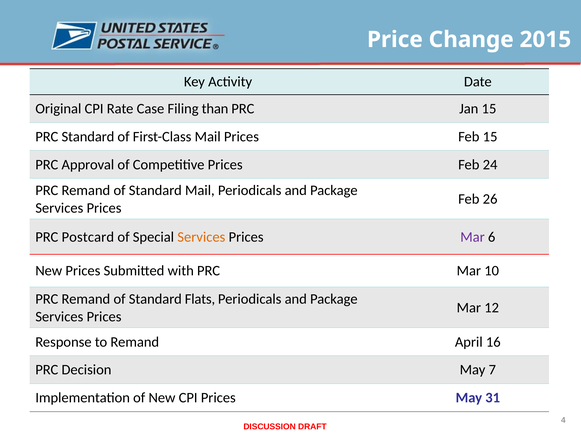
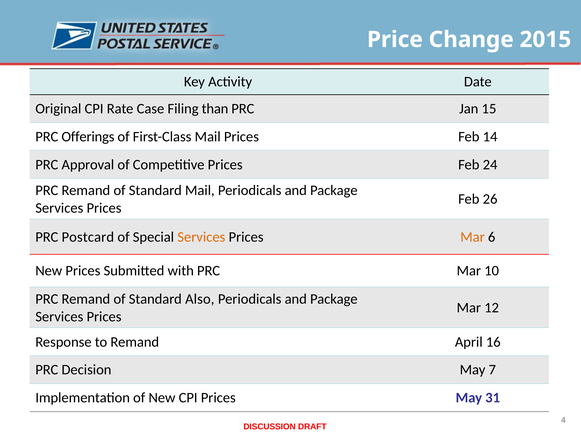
PRC Standard: Standard -> Offerings (88, 137)
Feb 15: 15 -> 14 (490, 137)
Mar colour: purple -> orange (473, 237)
Flats: Flats -> Also (200, 299)
